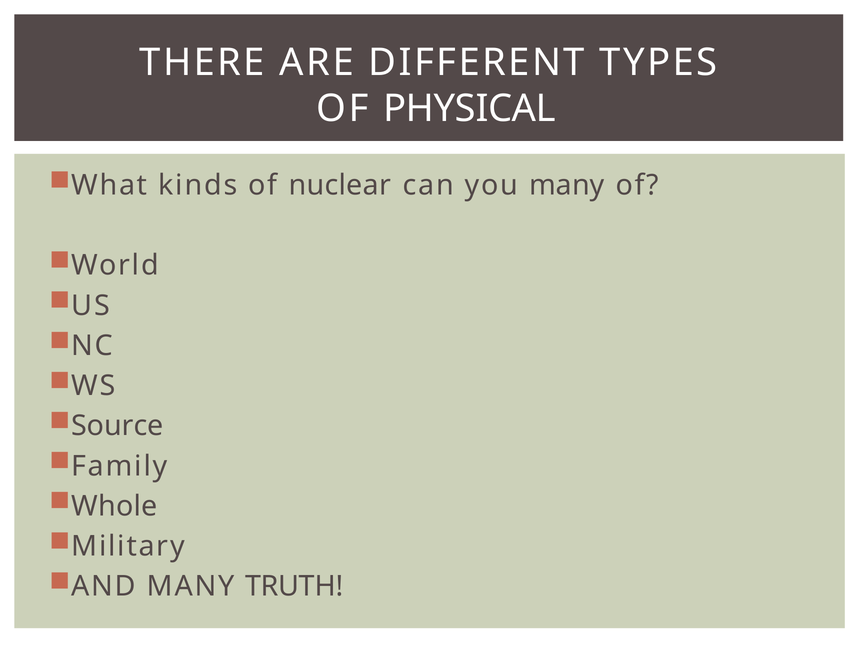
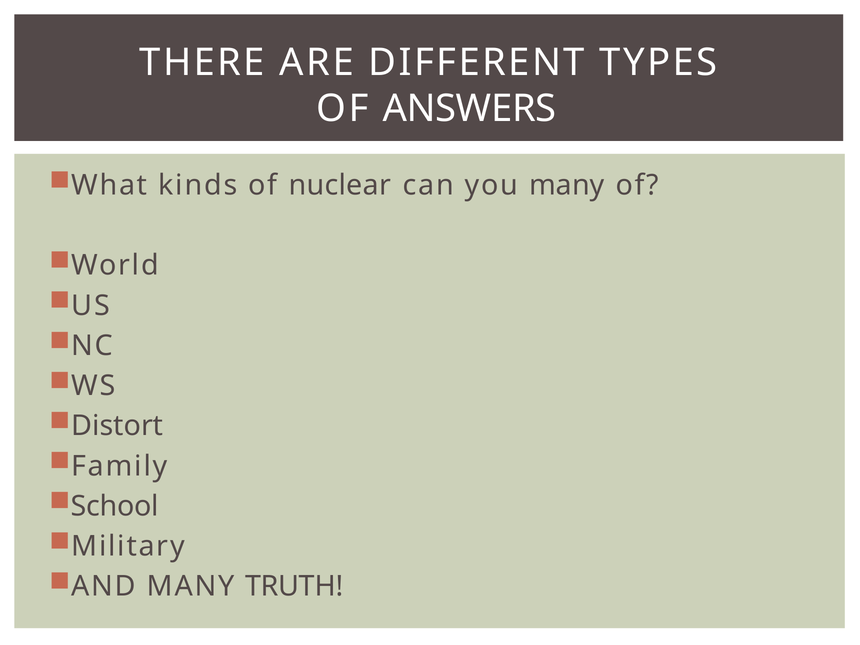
PHYSICAL: PHYSICAL -> ANSWERS (470, 109)
Source: Source -> Distort (117, 426)
Whole: Whole -> School (115, 506)
